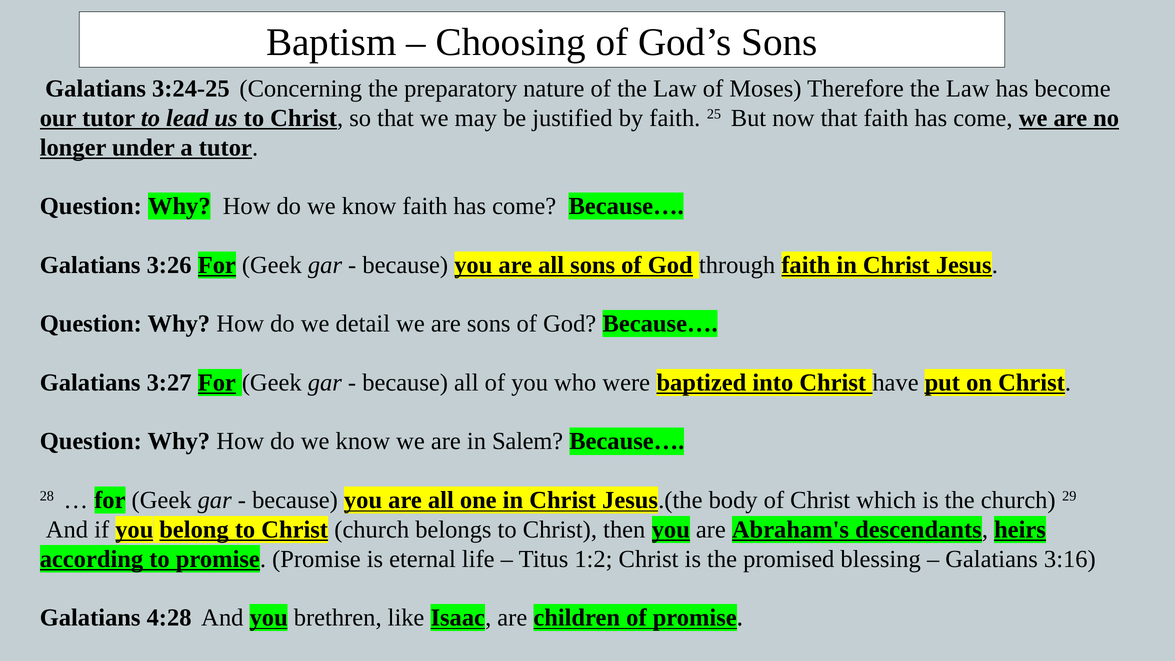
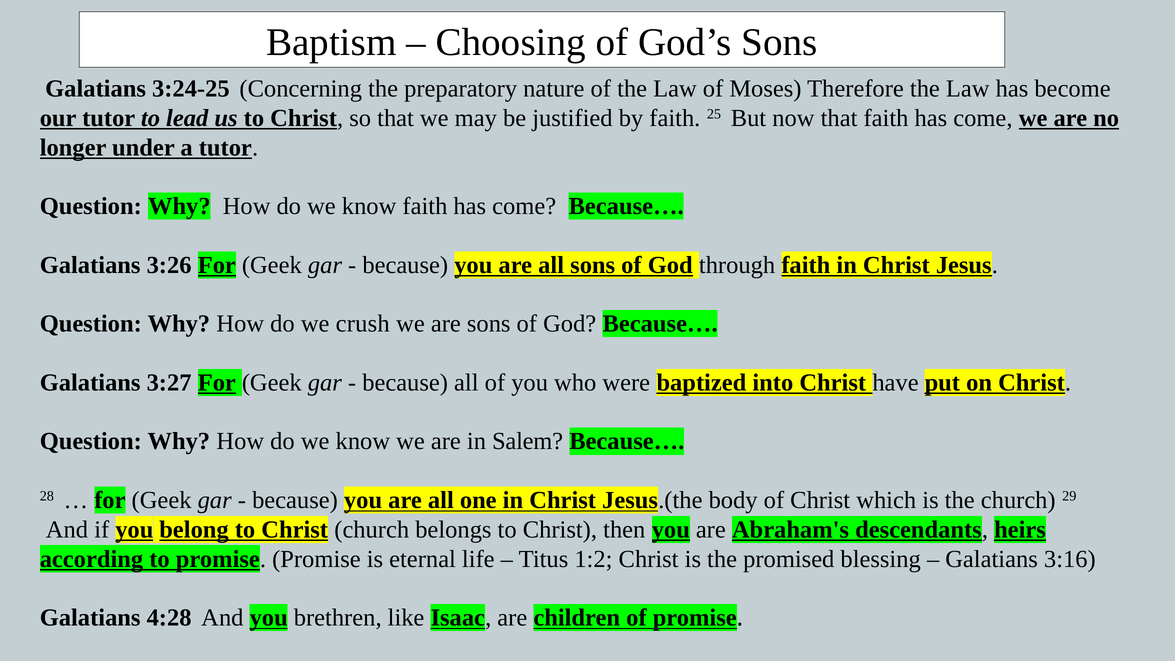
detail: detail -> crush (363, 324)
